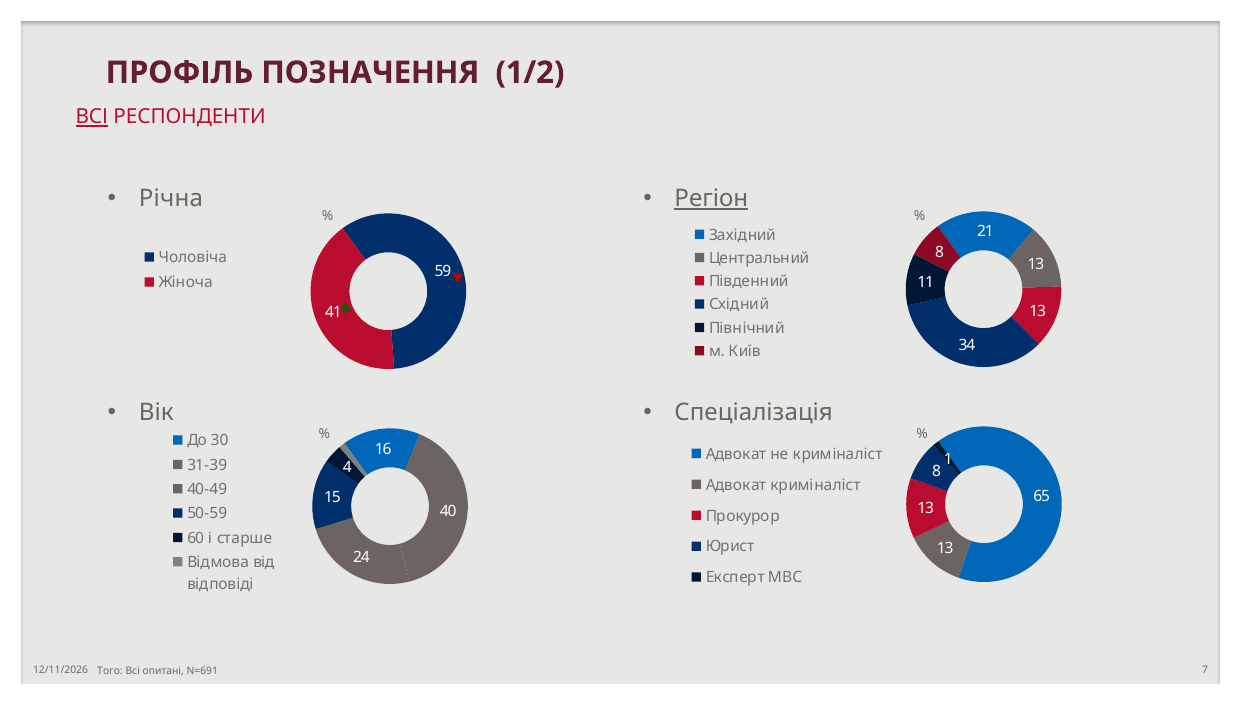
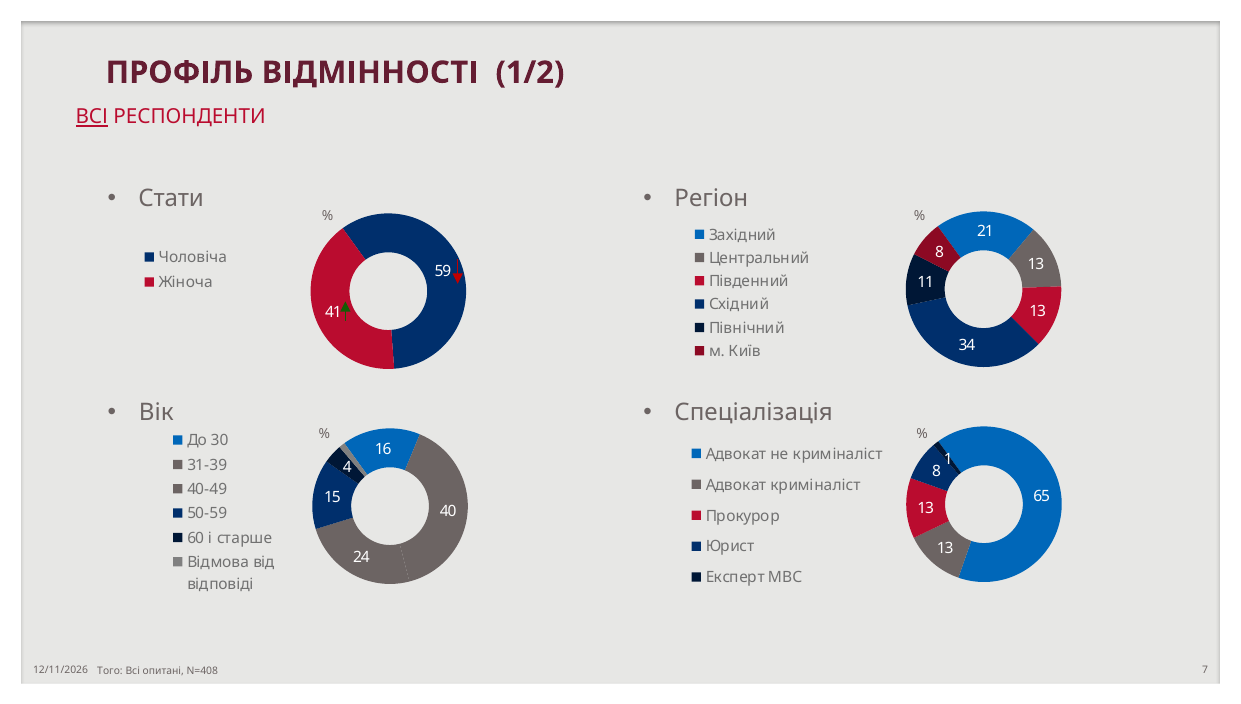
ПОЗНАЧЕННЯ: ПОЗНАЧЕННЯ -> ВІДМІННОСТІ (370, 72)
Регіон underline: present -> none (711, 198)
Річна: Річна -> Стати (171, 199)
N=691: N=691 -> N=408 (202, 671)
